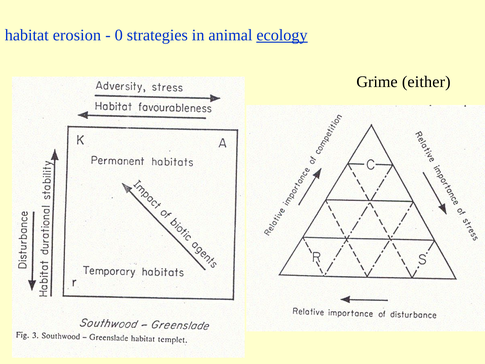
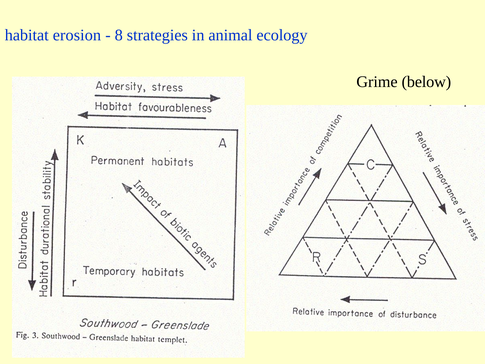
0: 0 -> 8 (119, 35)
ecology underline: present -> none (282, 35)
either: either -> below (426, 82)
